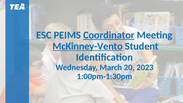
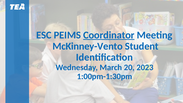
McKinney-Vento underline: present -> none (88, 46)
